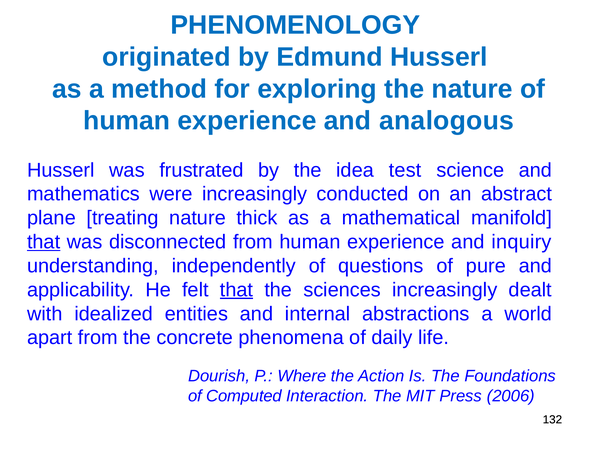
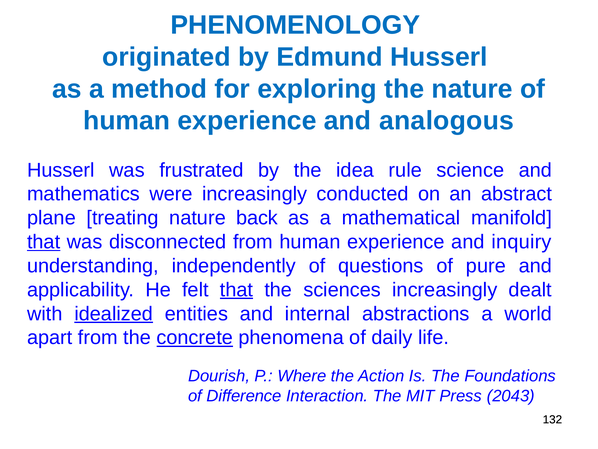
test: test -> rule (405, 170)
thick: thick -> back (257, 218)
idealized underline: none -> present (114, 313)
concrete underline: none -> present (195, 337)
Computed: Computed -> Difference (244, 396)
2006: 2006 -> 2043 (511, 396)
